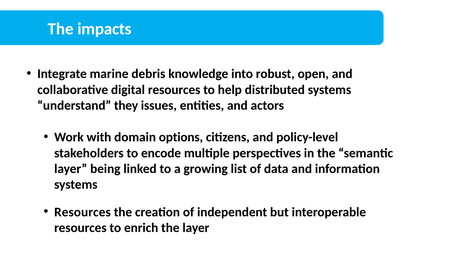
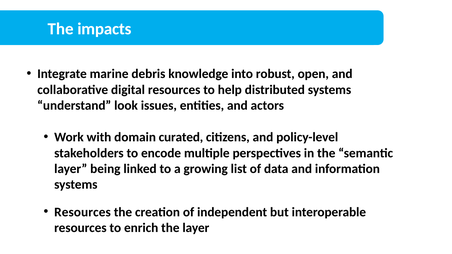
they: they -> look (126, 106)
options: options -> curated (181, 137)
